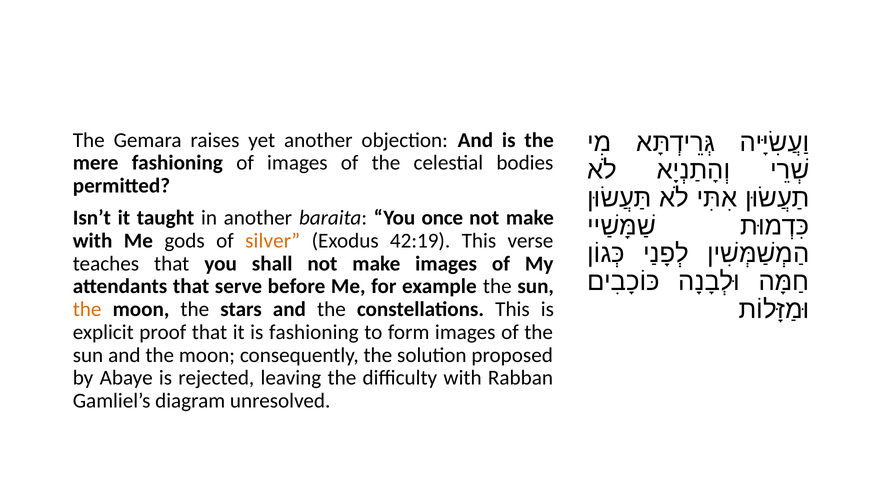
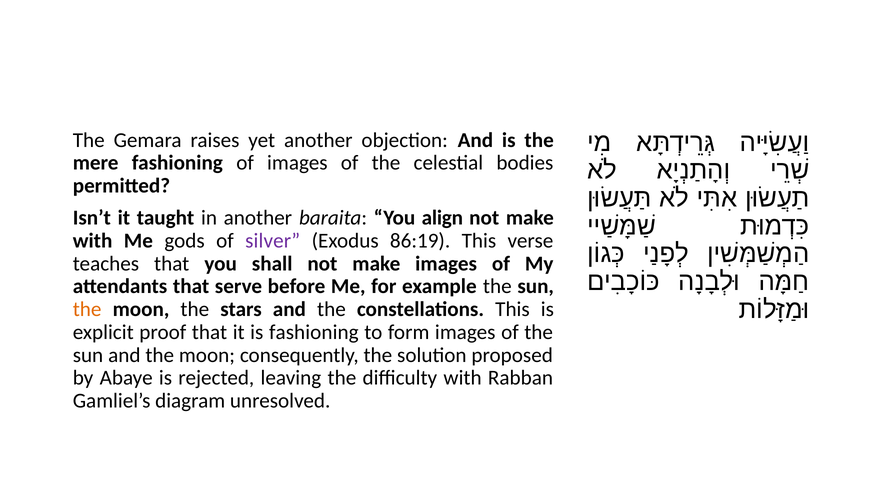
once: once -> align (442, 218)
silver colour: orange -> purple (273, 241)
42:19: 42:19 -> 86:19 (420, 241)
